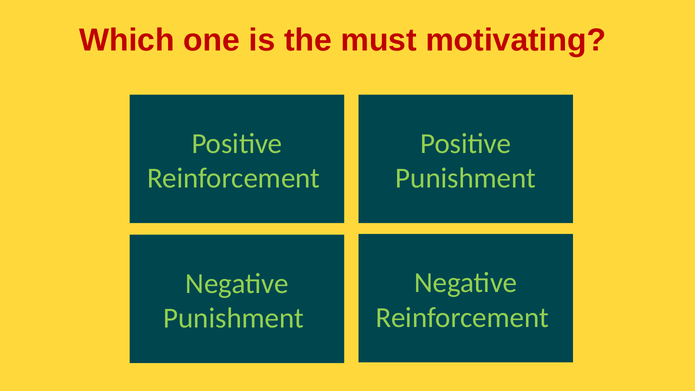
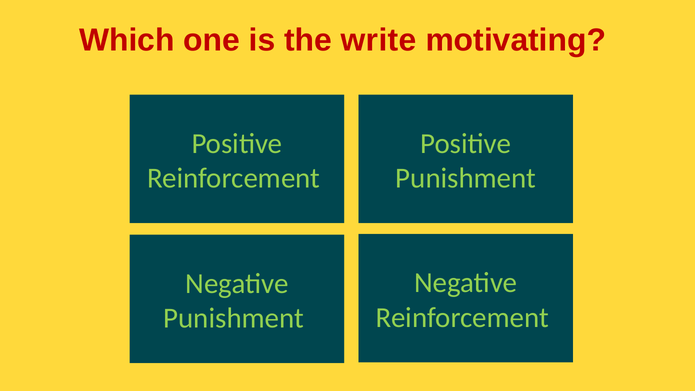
must: must -> write (379, 40)
